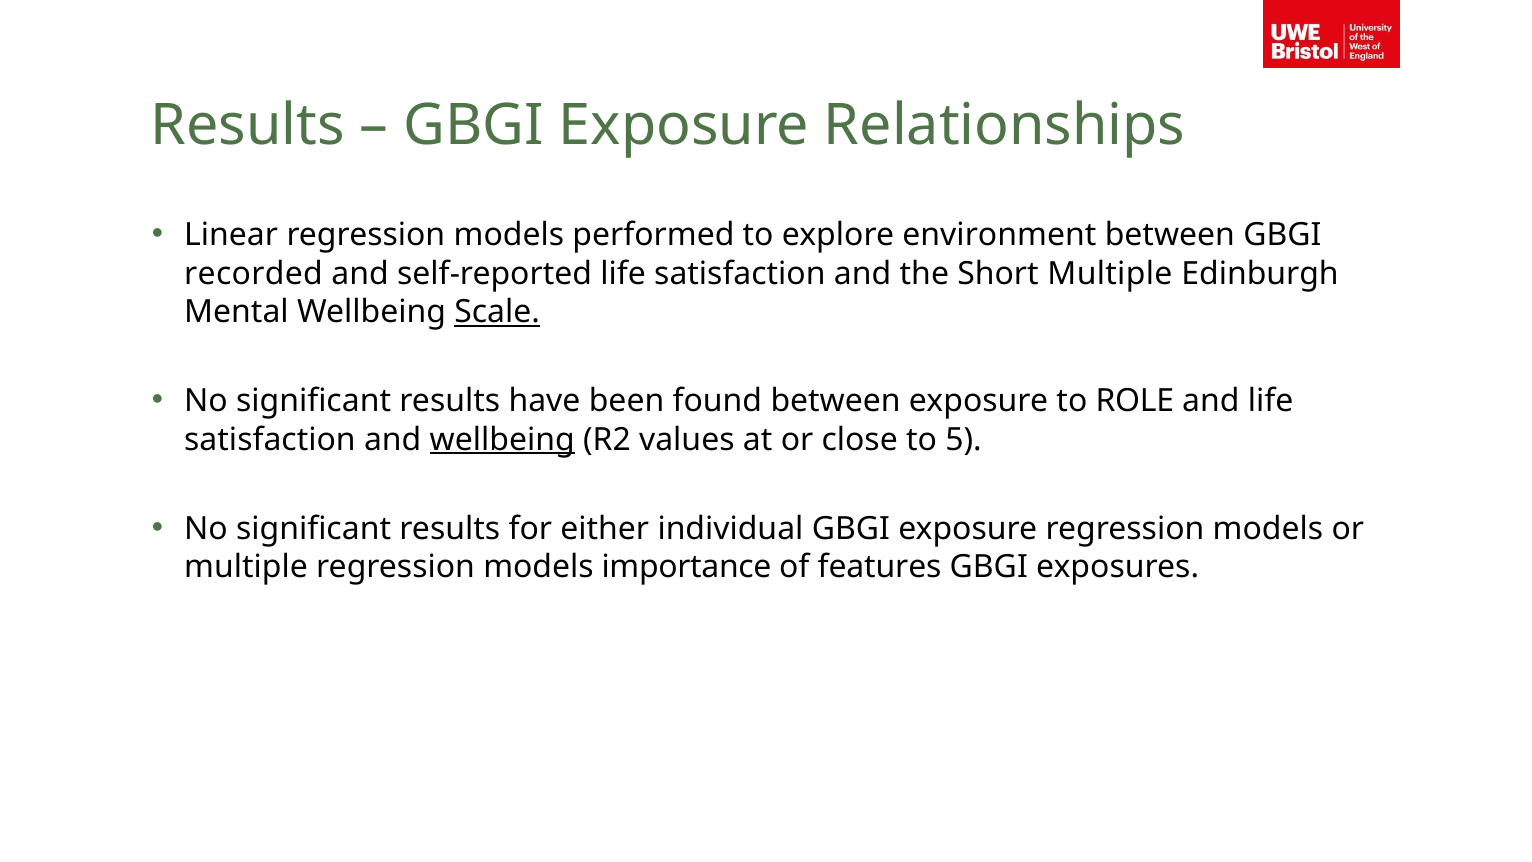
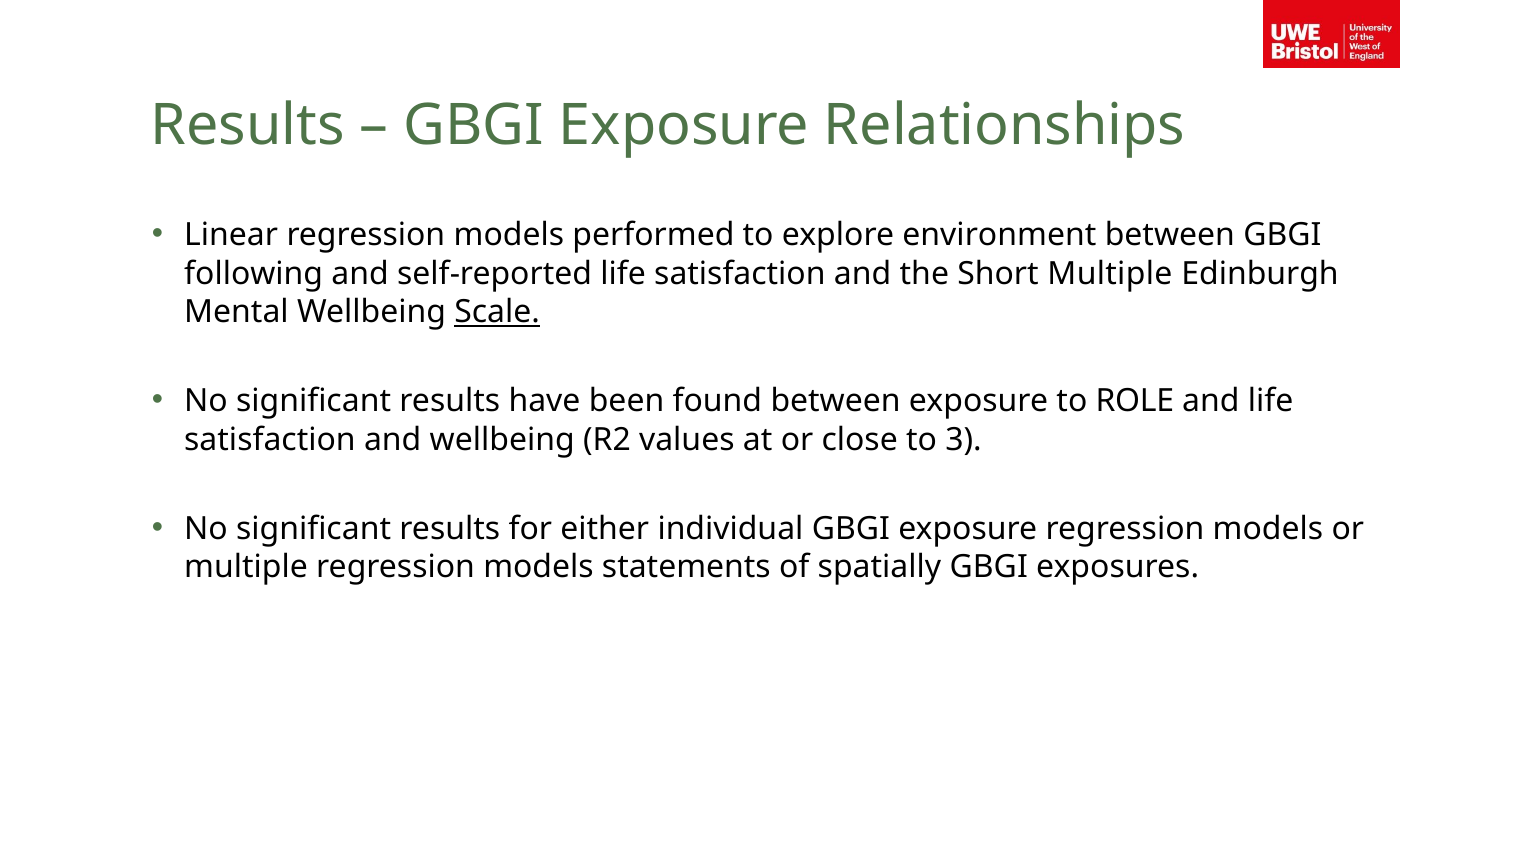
recorded: recorded -> following (254, 273)
wellbeing underline: present -> none (502, 439)
5: 5 -> 3 (964, 439)
importance: importance -> statements (686, 567)
features: features -> spatially (879, 567)
